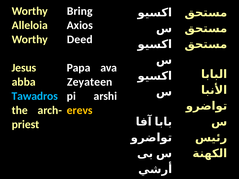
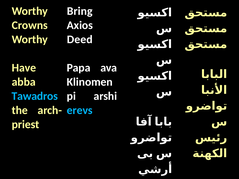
Alleloia: Alleloia -> Crowns (30, 25)
Jesus: Jesus -> Have (24, 68)
Zeyateen: Zeyateen -> Klinomen (90, 82)
erevs colour: yellow -> light blue (80, 110)
